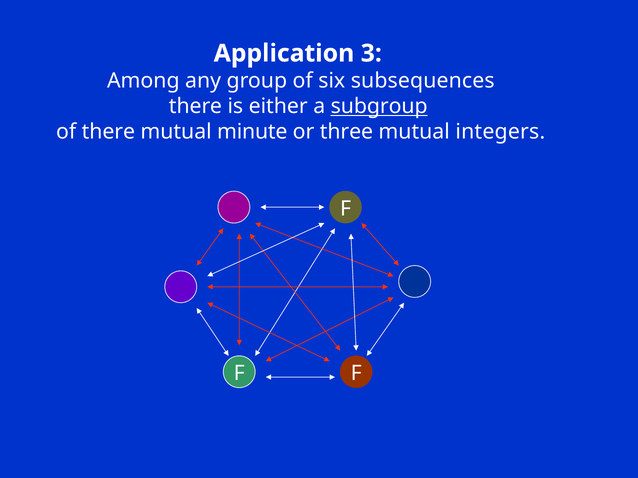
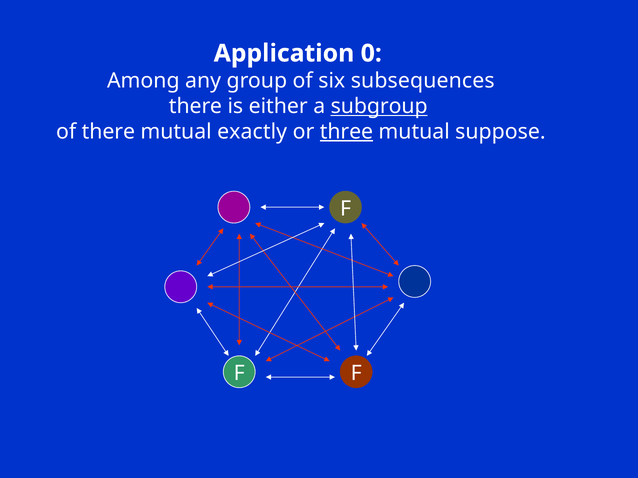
3: 3 -> 0 (371, 53)
minute: minute -> exactly (252, 132)
three underline: none -> present (346, 132)
integers: integers -> suppose (500, 132)
